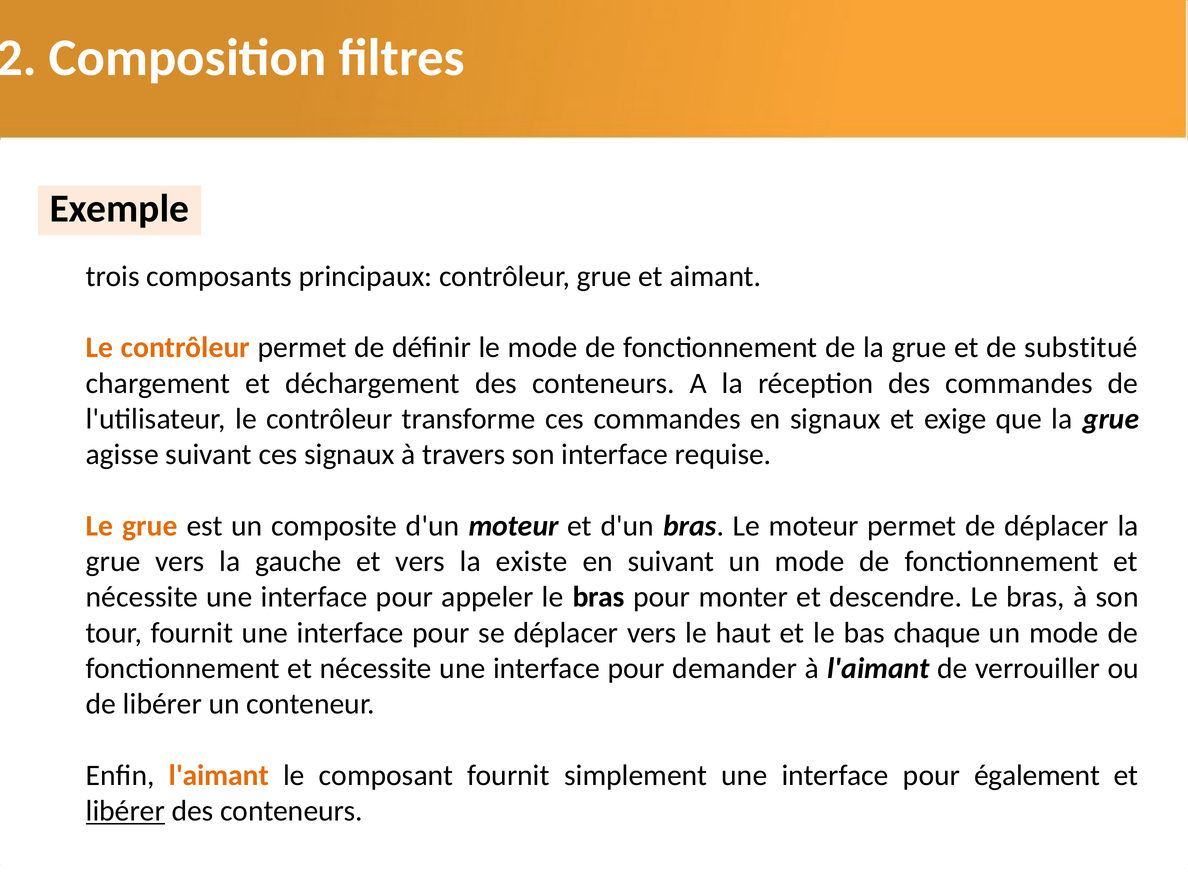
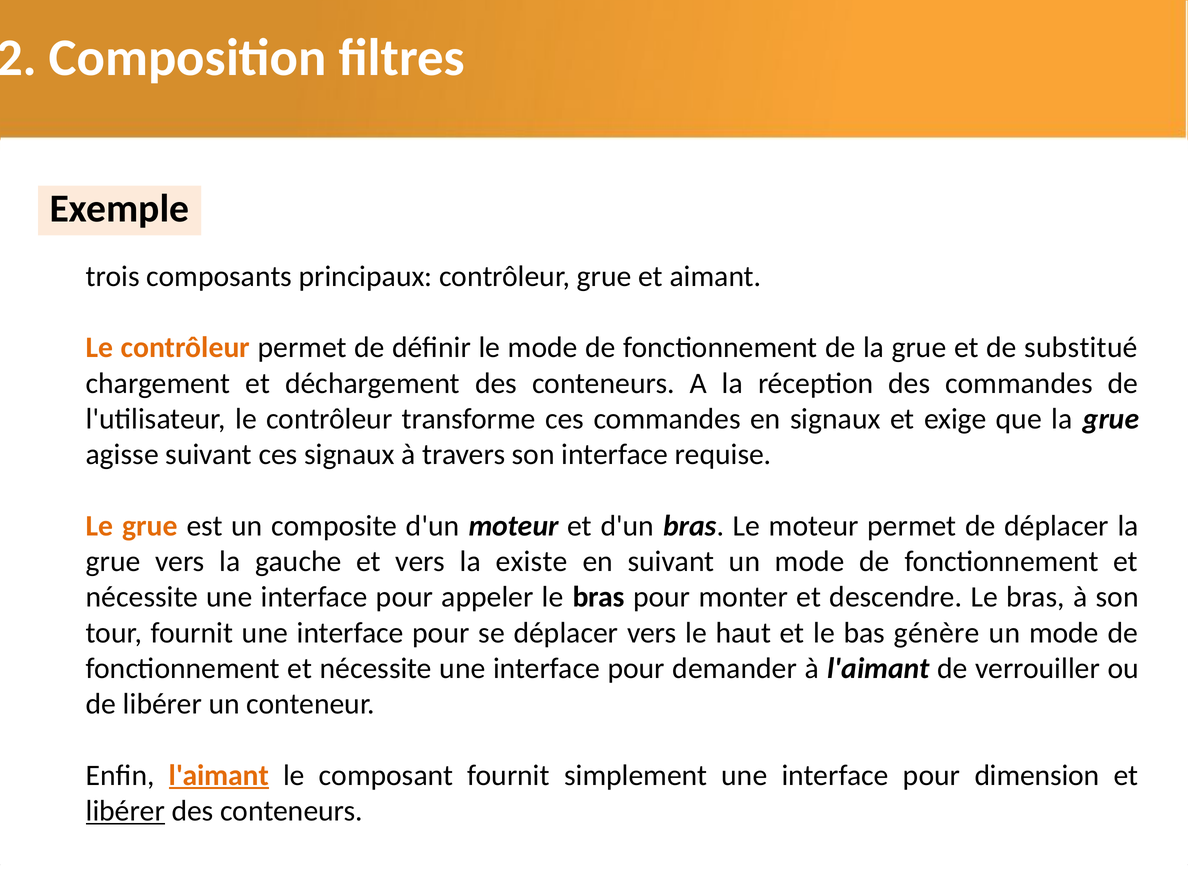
chaque: chaque -> génère (937, 633)
l'aimant underline: none -> present (219, 775)
également: également -> dimension (1037, 775)
